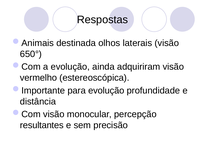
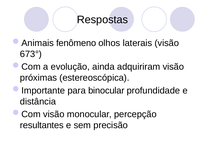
destinada: destinada -> fenômeno (76, 43)
650°: 650° -> 673° (31, 54)
vermelho: vermelho -> próximas (38, 78)
para evolução: evolução -> binocular (106, 90)
